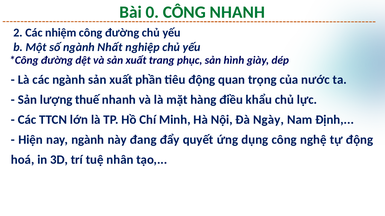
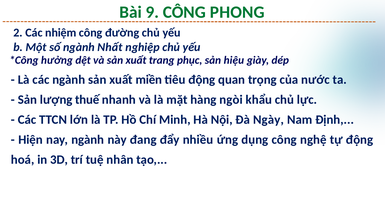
0: 0 -> 9 (152, 12)
CÔNG NHANH: NHANH -> PHONG (237, 12)
đường: đường -> hưởng (57, 60)
hình: hình -> hiệu (234, 60)
phần: phần -> miền (149, 80)
điều: điều -> ngòi (231, 100)
quyết: quyết -> nhiều (198, 140)
